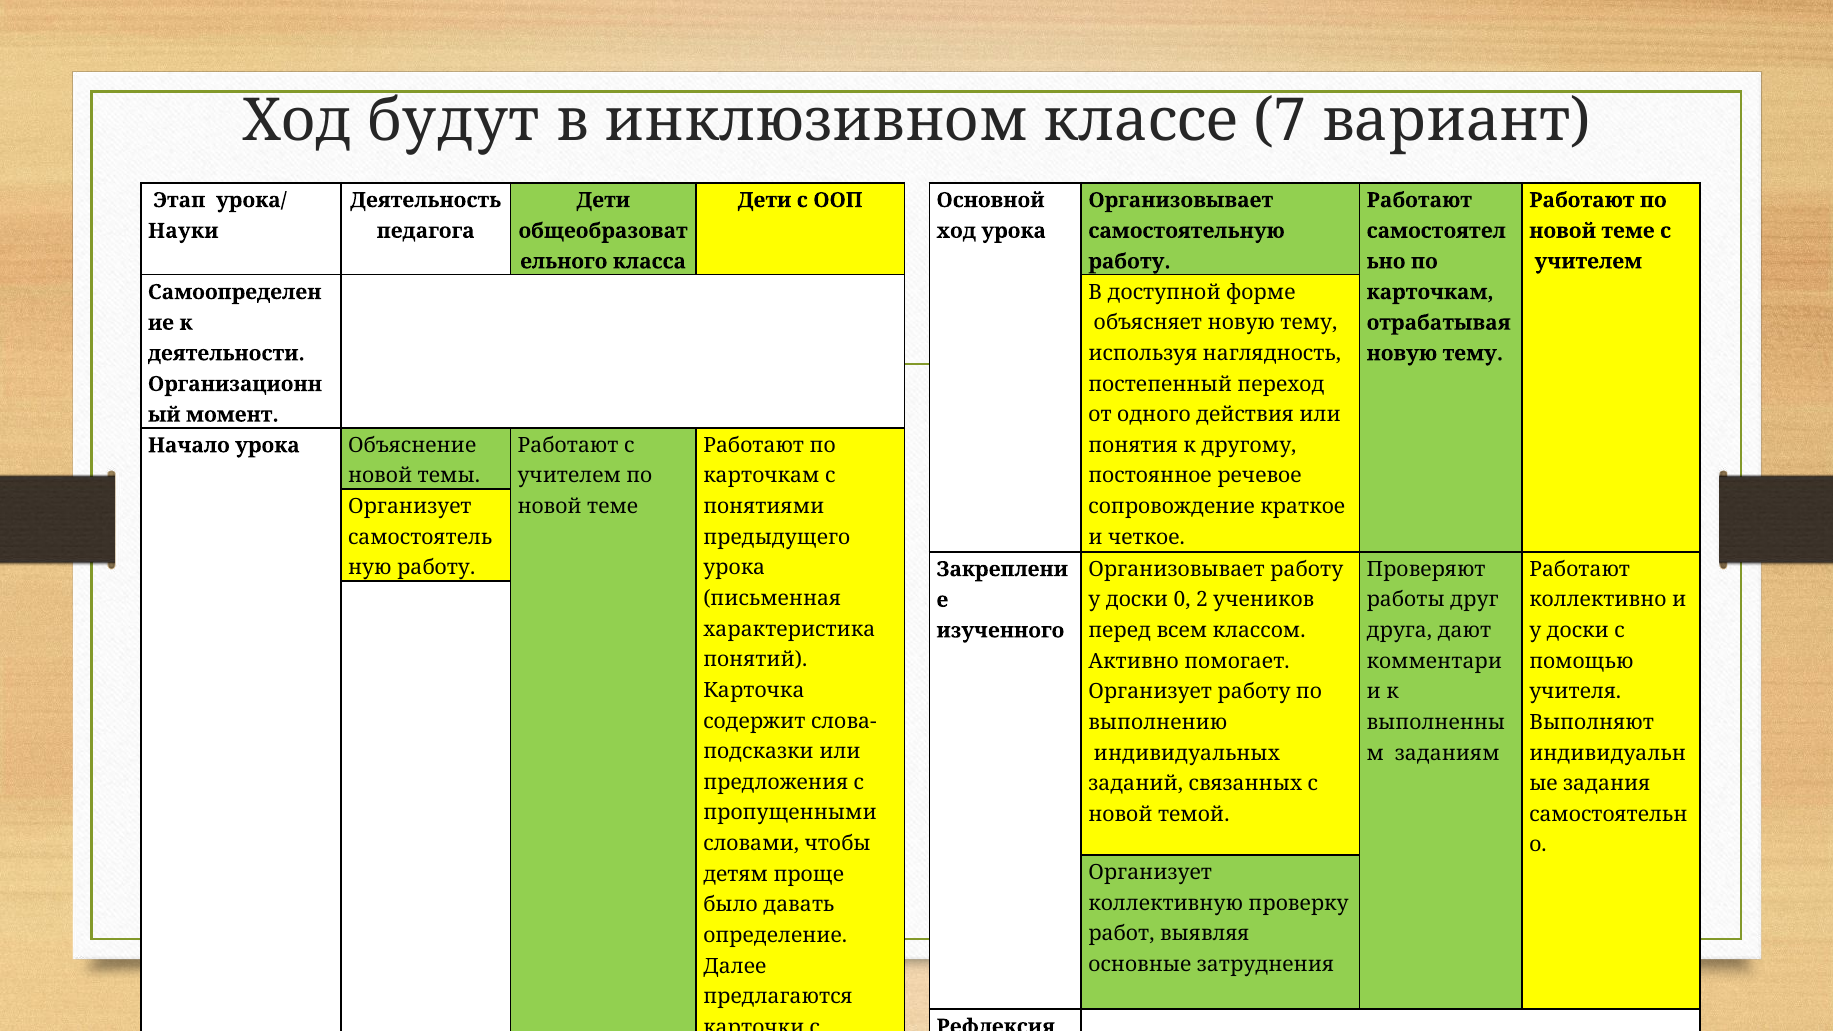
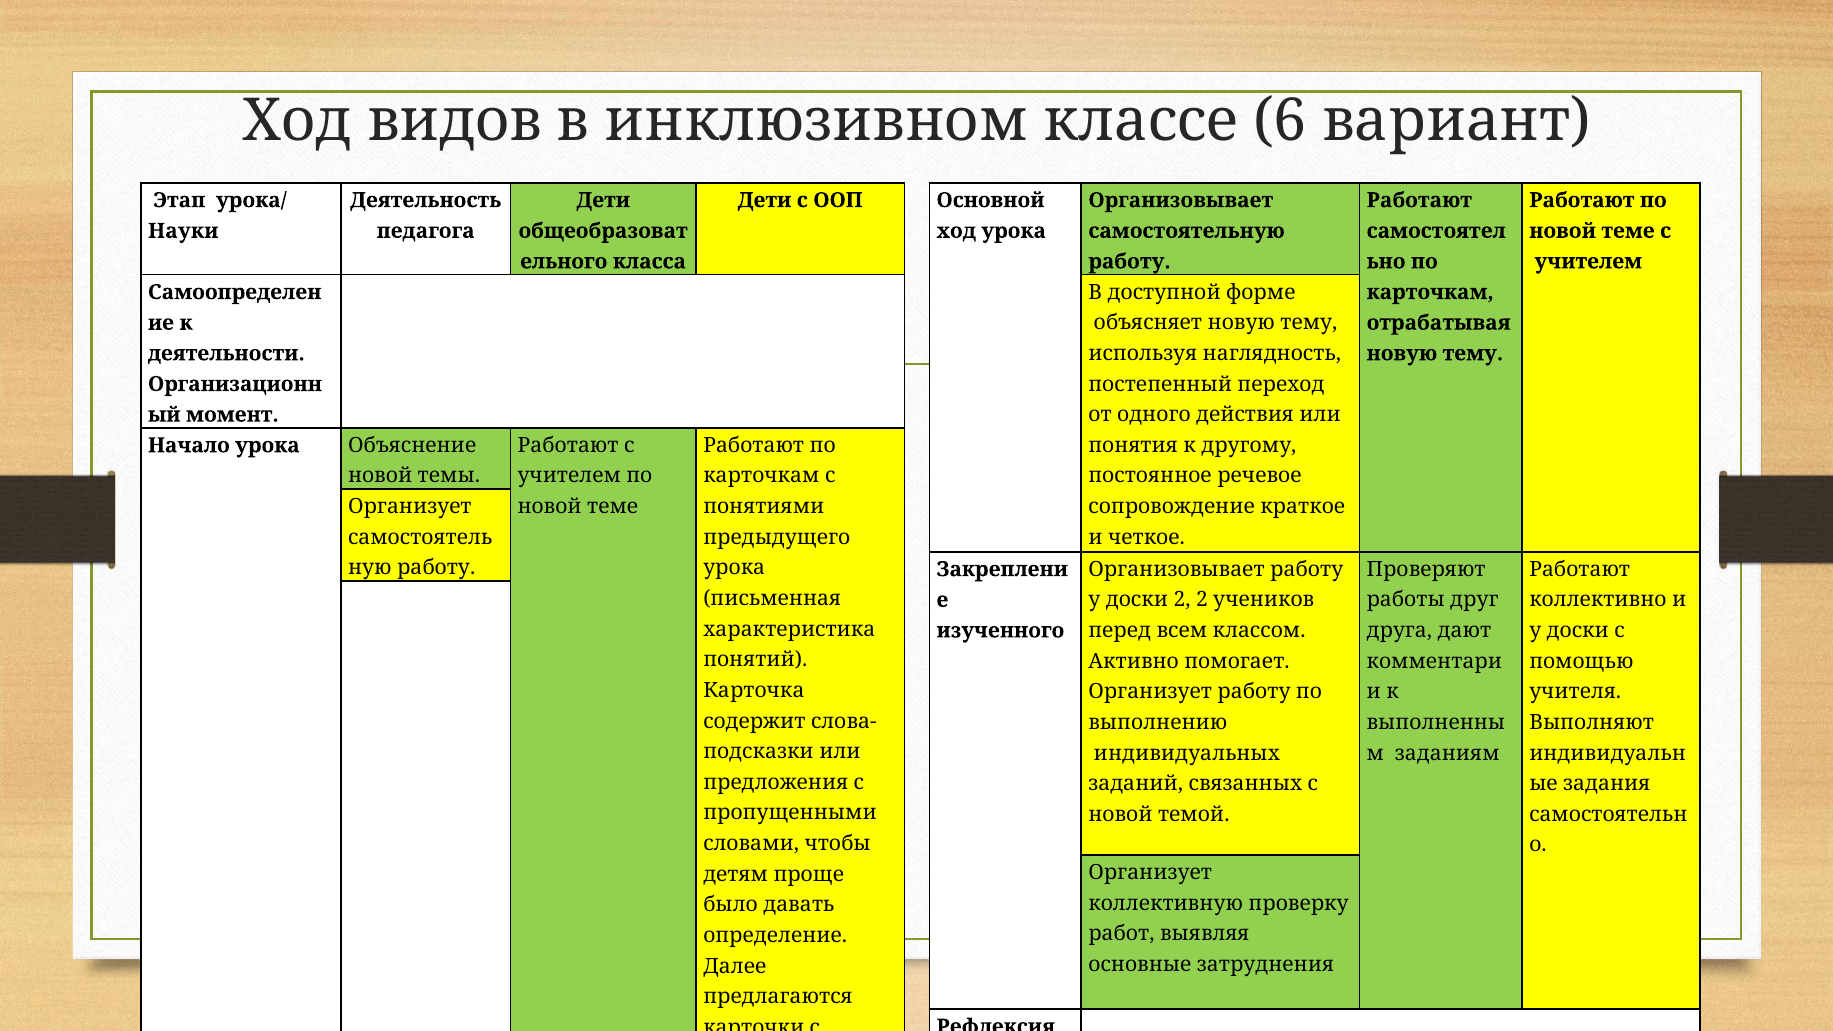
будут: будут -> видов (455, 121)
7: 7 -> 6 (1280, 121)
доски 0: 0 -> 2 (1182, 600)
